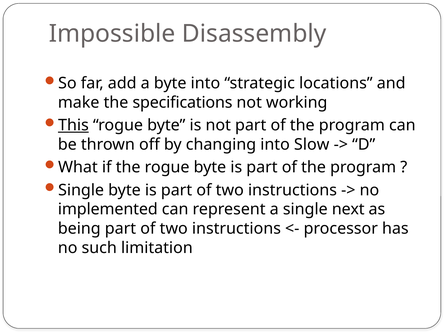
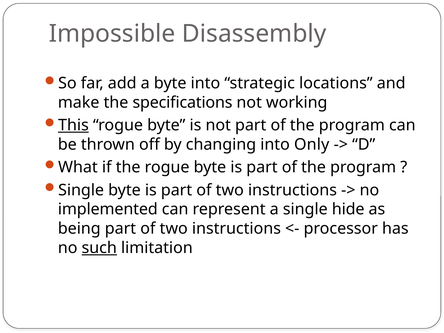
Slow: Slow -> Only (312, 144)
next: next -> hide (348, 209)
such underline: none -> present (99, 248)
